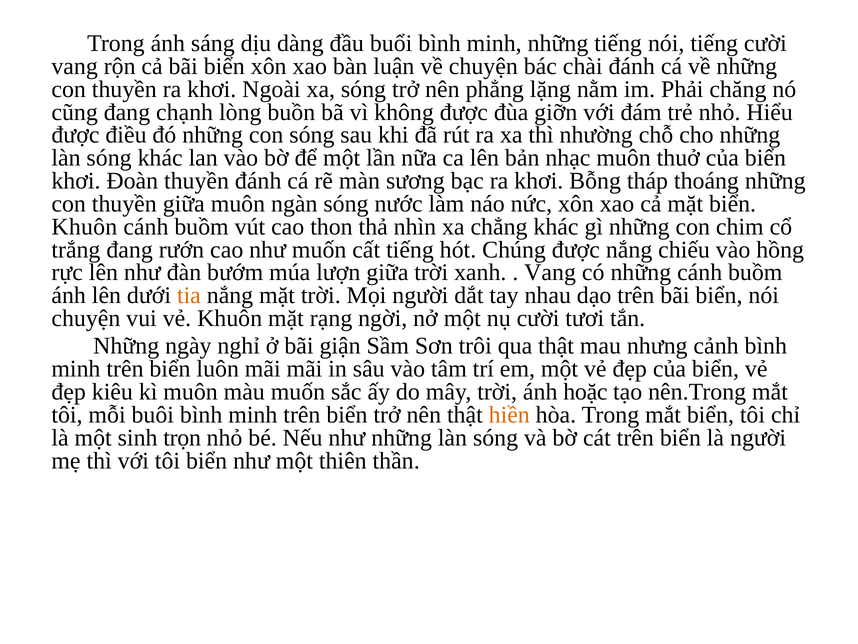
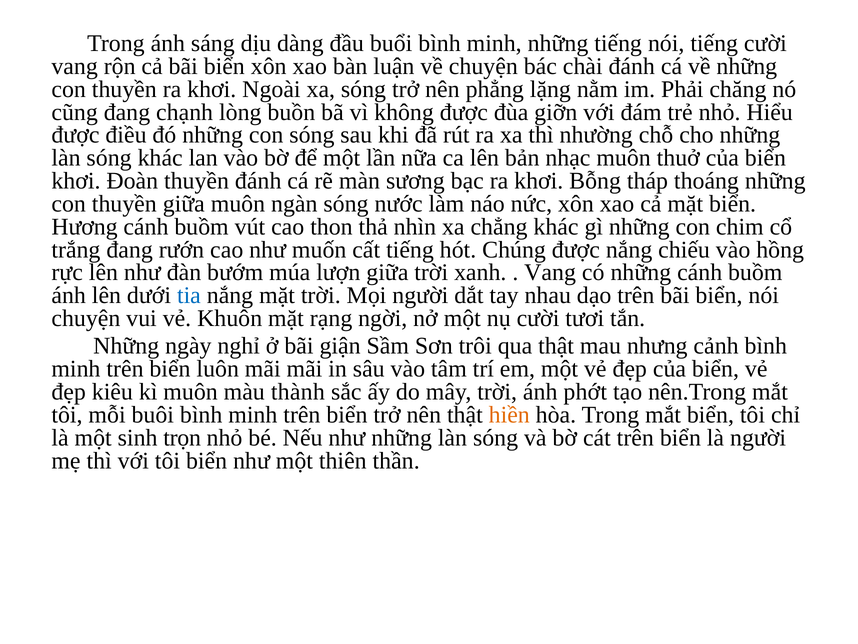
Khuôn: Khuôn -> Hương (85, 227)
tia colour: orange -> blue (189, 295)
màu muốn: muốn -> thành (298, 392)
hoặc: hoặc -> phớt (585, 392)
